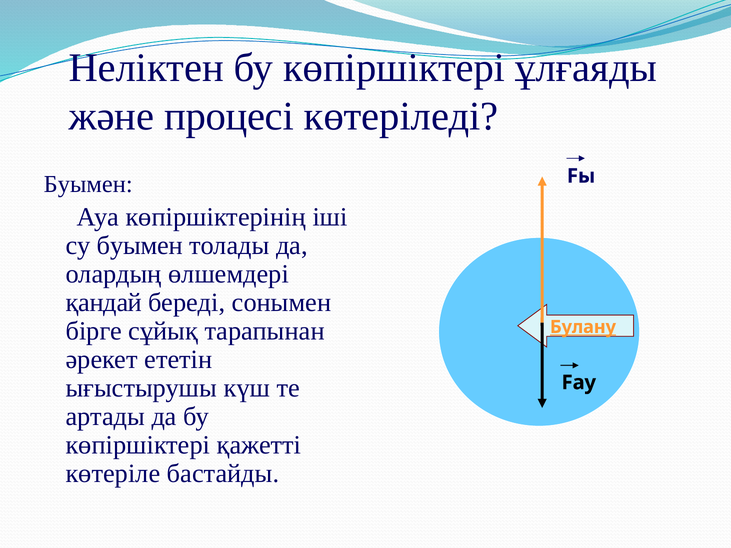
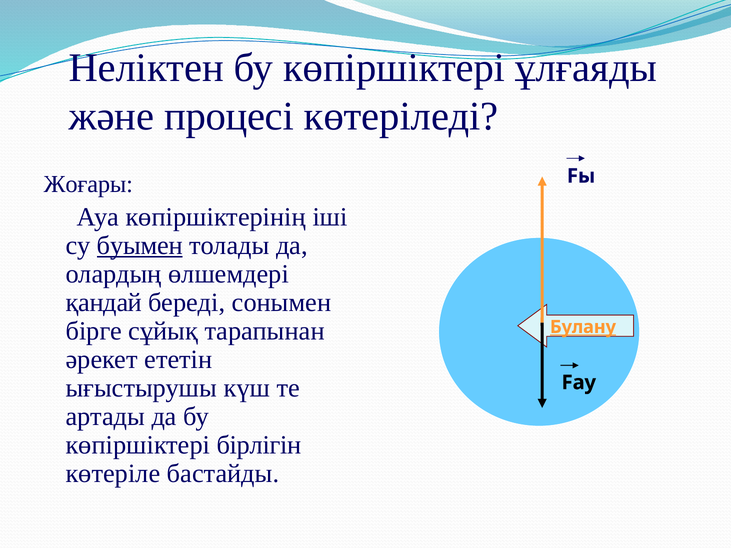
Буымен: Буымен -> Жоғары (88, 184)
буымен underline: none -> present (140, 246)
қажетті: қажетті -> бірлігін (259, 445)
